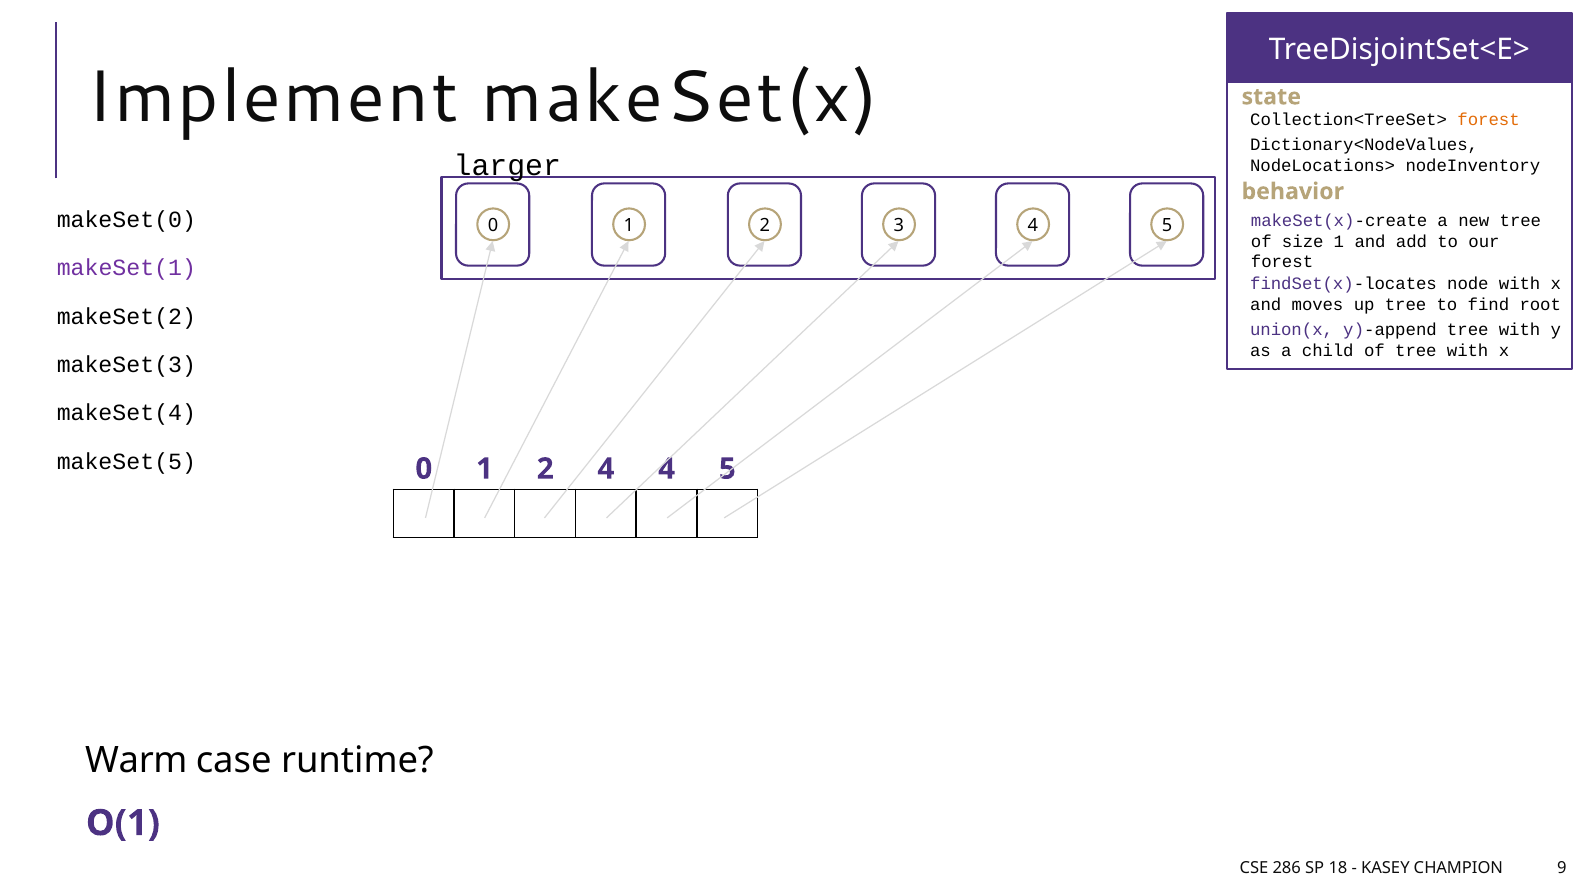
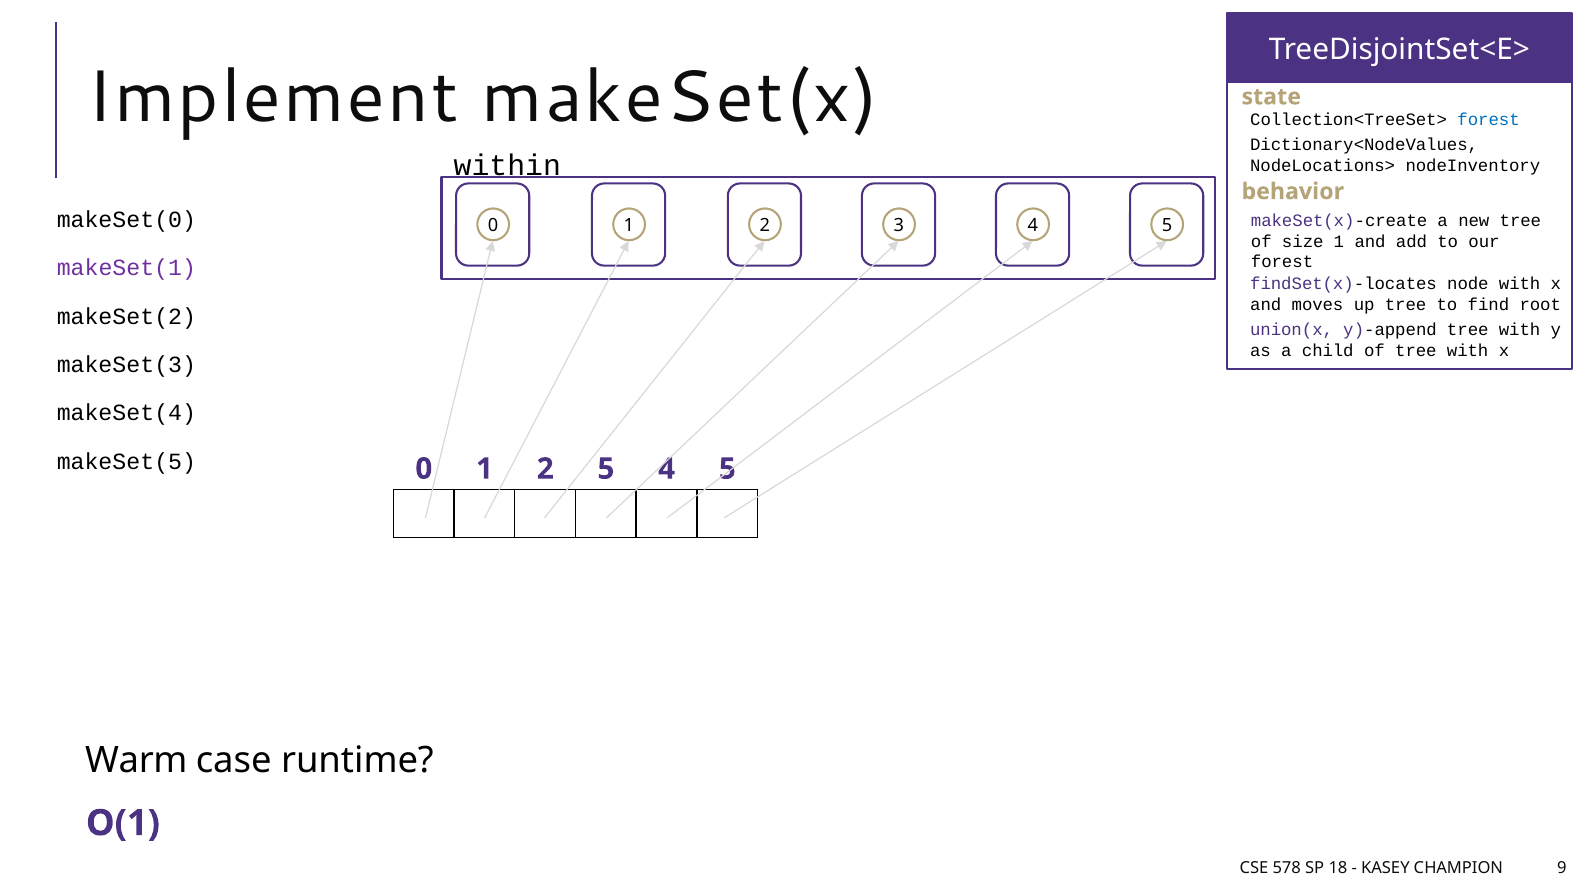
forest colour: orange -> blue (1489, 120)
larger: larger -> within (507, 166)
2 4: 4 -> 5 (606, 469)
286: 286 -> 578 (1287, 868)
